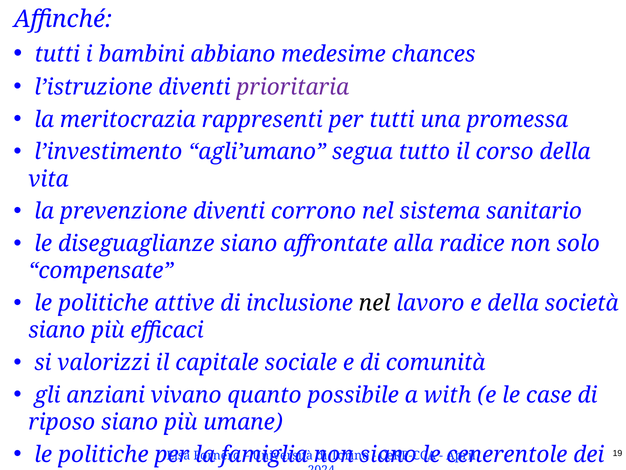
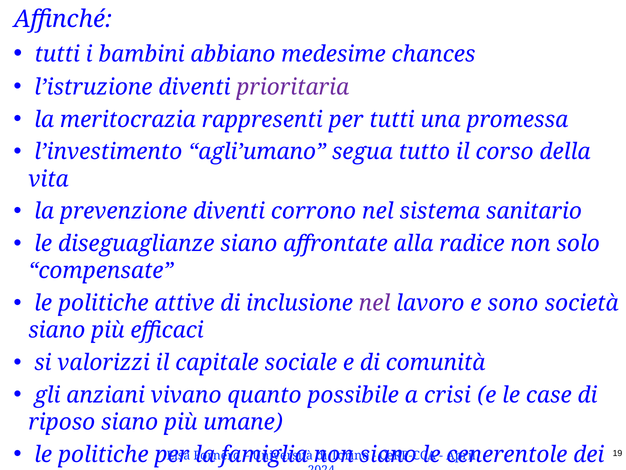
nel colour: black -> purple (375, 303)
e della: della -> sono (513, 303)
with: with -> crisi (447, 395)
